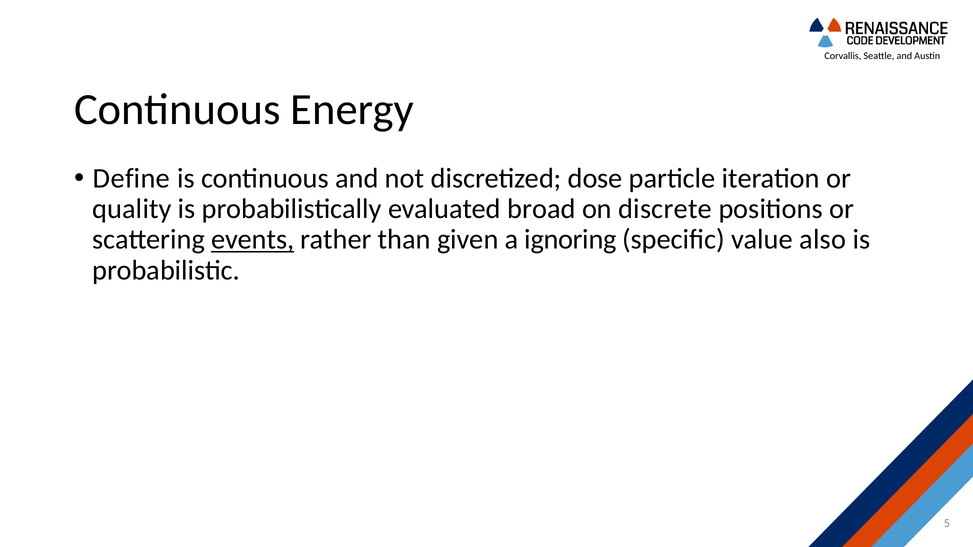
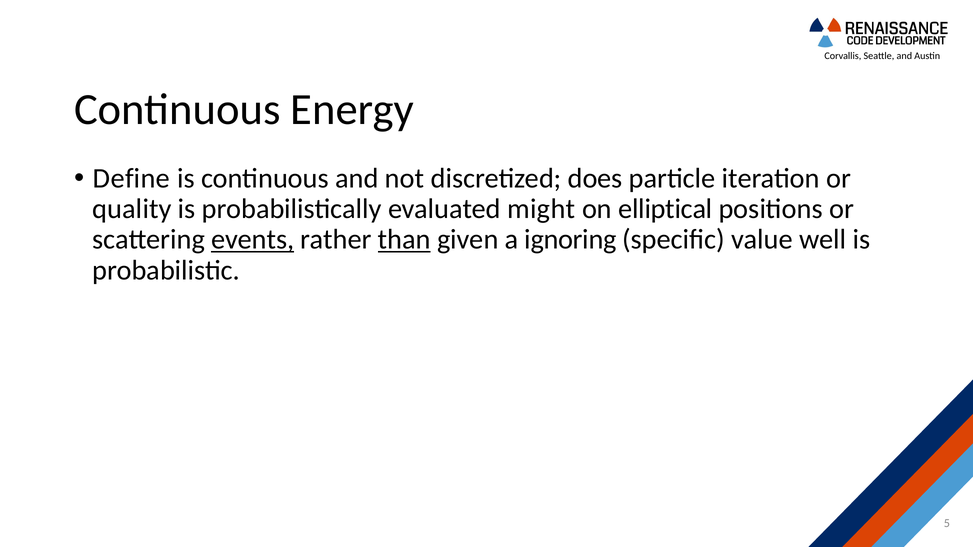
dose: dose -> does (595, 178)
broad: broad -> might (541, 209)
discrete: discrete -> elliptical (665, 209)
than underline: none -> present (404, 240)
also: also -> well (823, 240)
